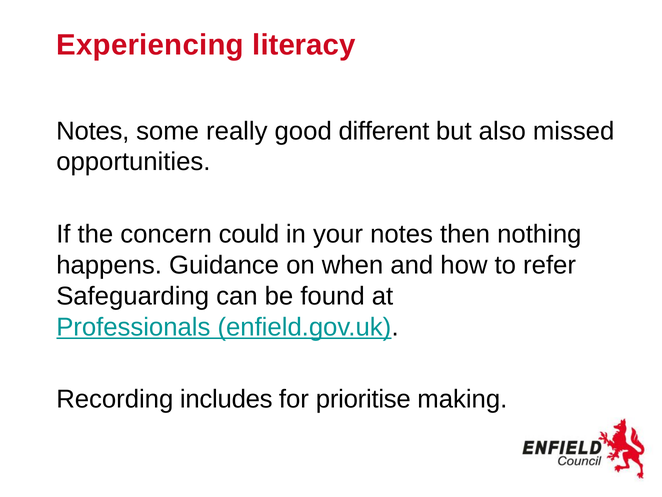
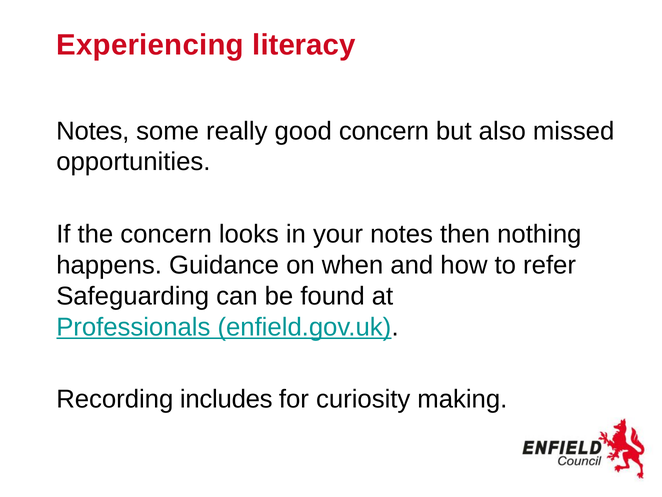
good different: different -> concern (384, 131)
could: could -> looks (249, 234)
prioritise: prioritise -> curiosity (363, 399)
